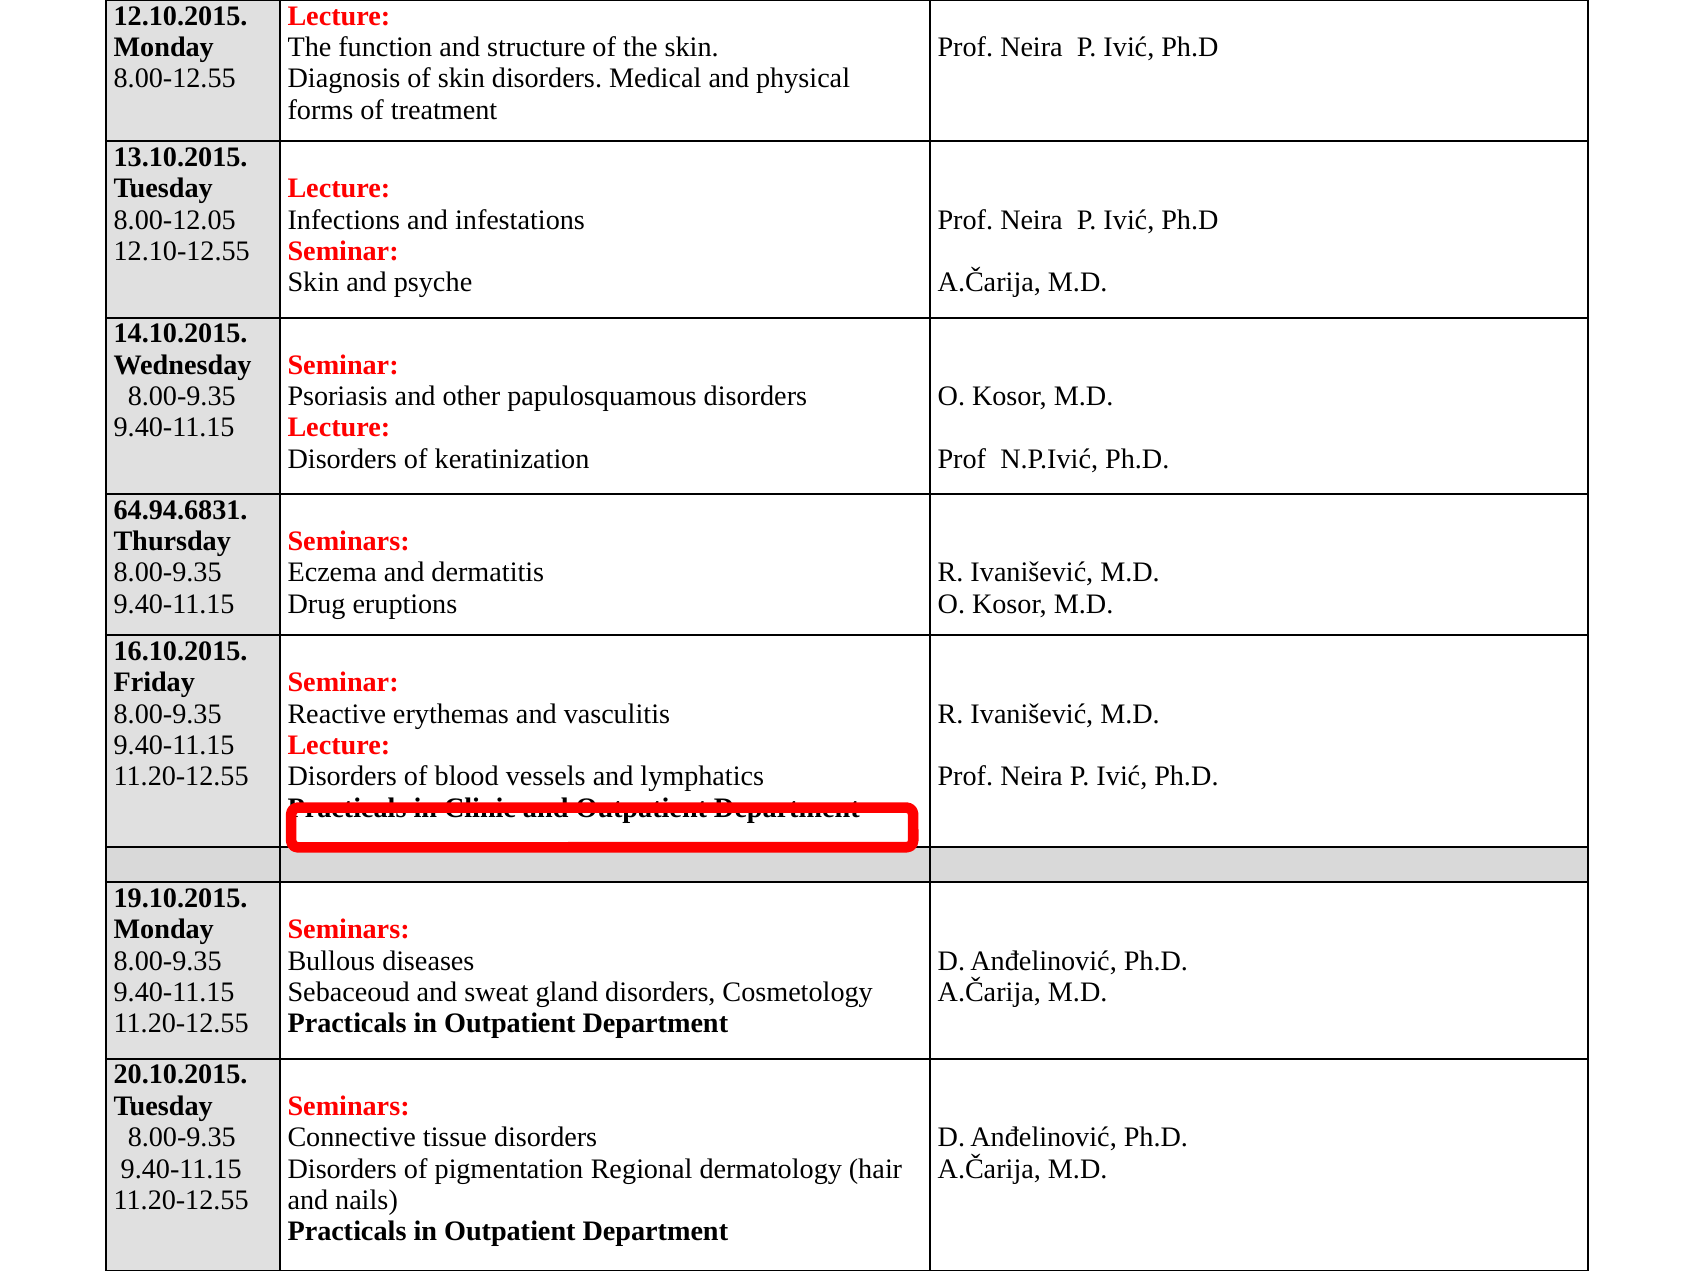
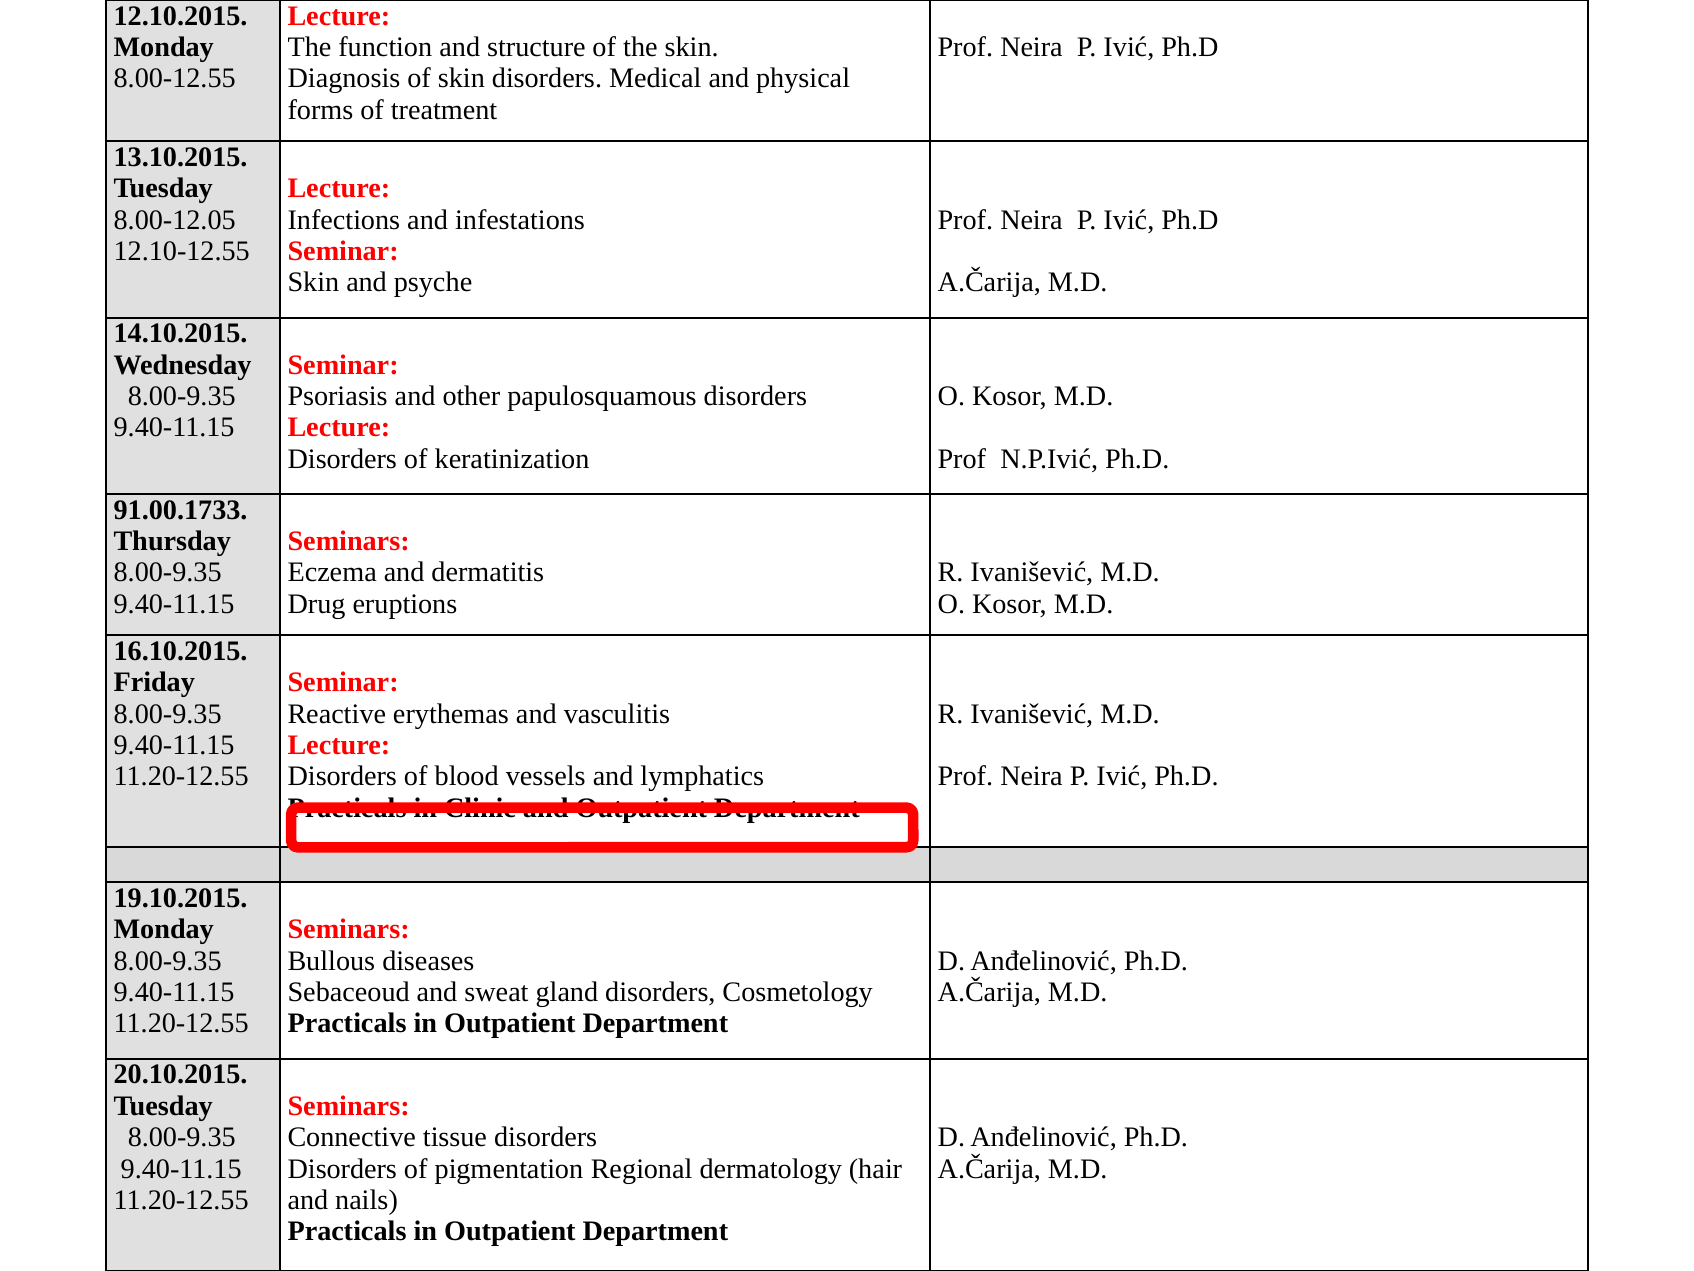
64.94.6831: 64.94.6831 -> 91.00.1733 (181, 510)
